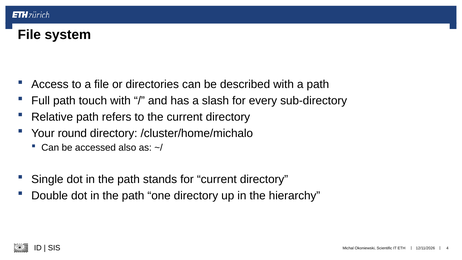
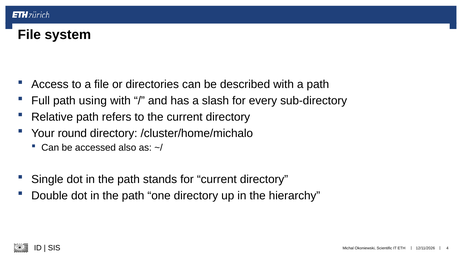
touch: touch -> using (93, 101)
